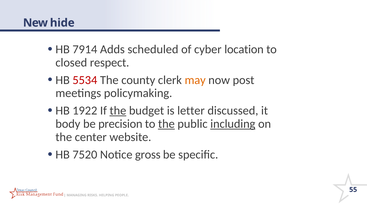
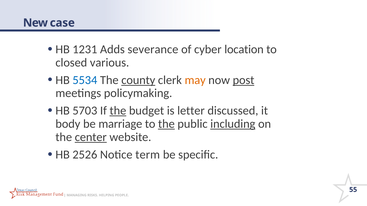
hide: hide -> case (62, 23)
7914: 7914 -> 1231 (85, 49)
scheduled: scheduled -> severance (153, 49)
respect: respect -> various (110, 63)
5534 colour: red -> blue (85, 80)
county underline: none -> present (138, 80)
post underline: none -> present (244, 80)
1922: 1922 -> 5703 (85, 111)
precision: precision -> marriage (120, 124)
center underline: none -> present (91, 137)
7520: 7520 -> 2526 (85, 155)
gross: gross -> term (148, 155)
